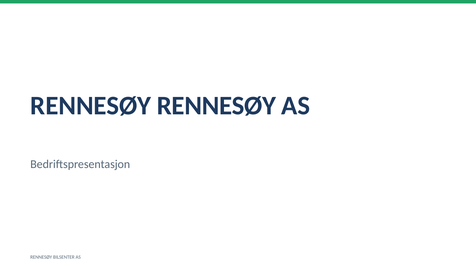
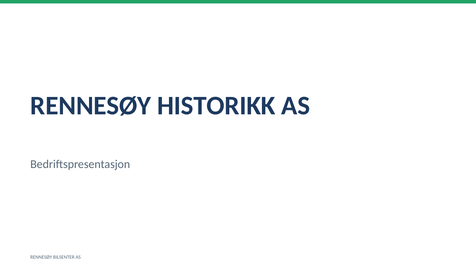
RENNESØY RENNESØY: RENNESØY -> HISTORIKK (216, 106)
